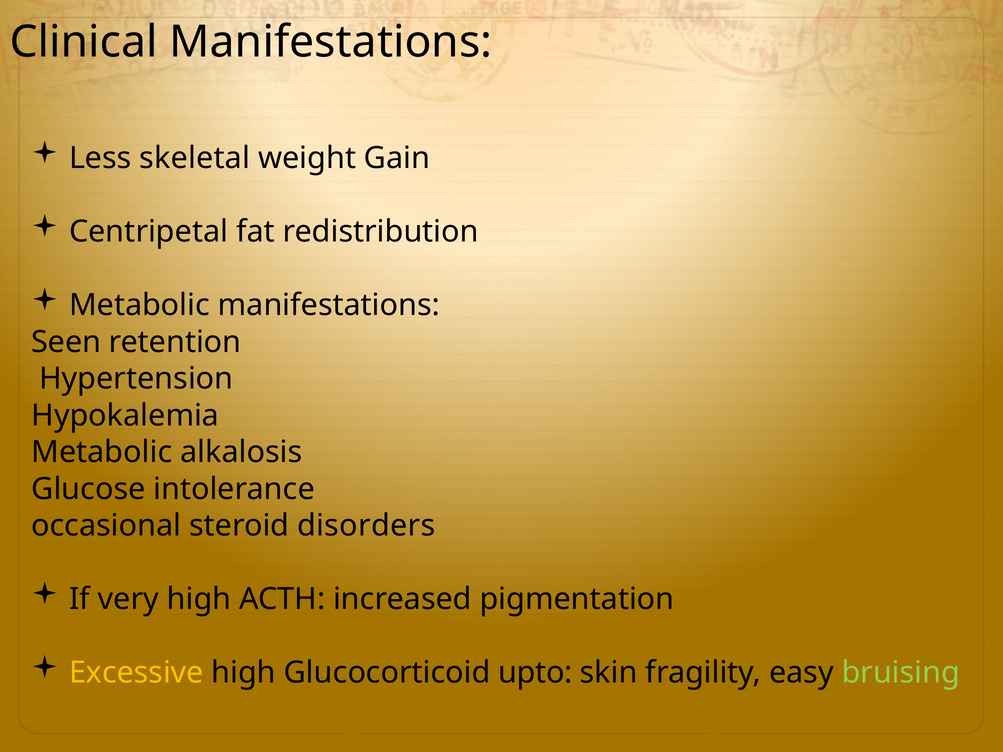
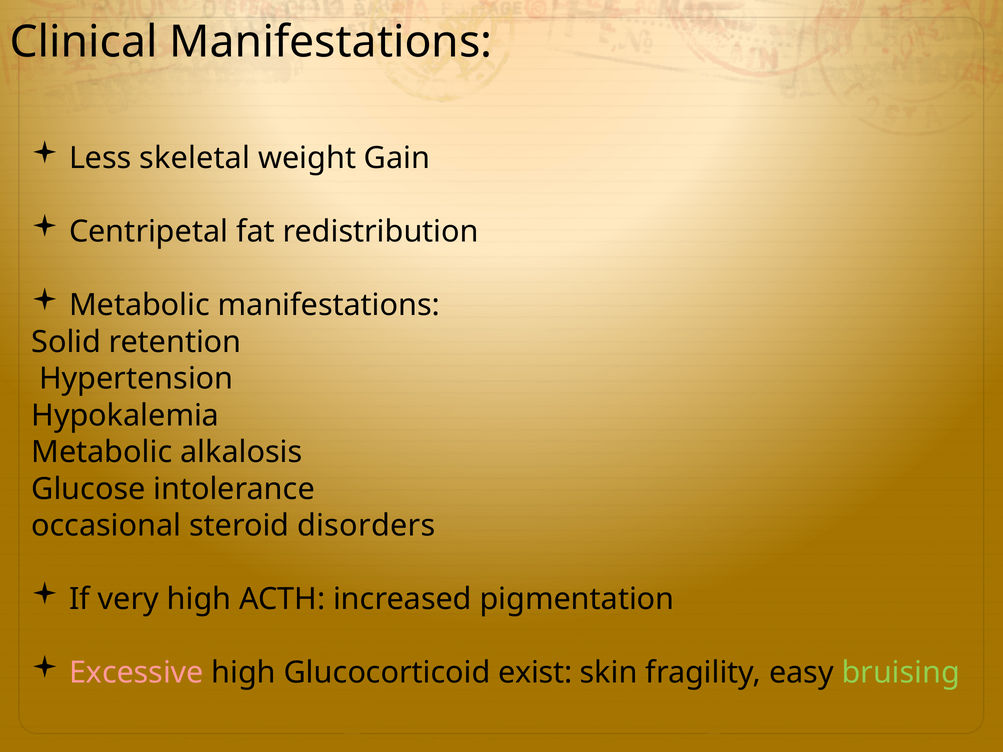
Seen: Seen -> Solid (66, 342)
Excessive colour: yellow -> pink (136, 673)
upto: upto -> exist (535, 673)
